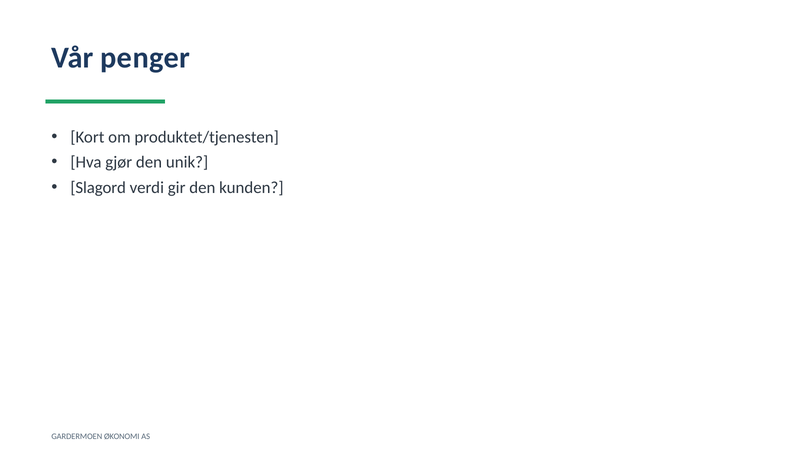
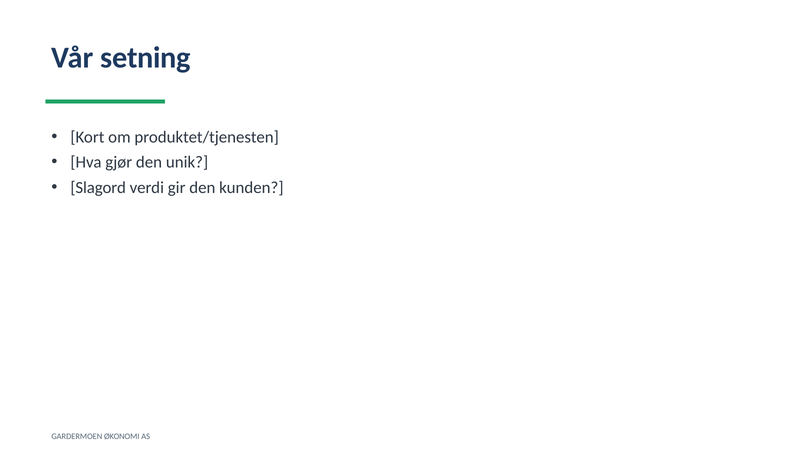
penger: penger -> setning (146, 58)
